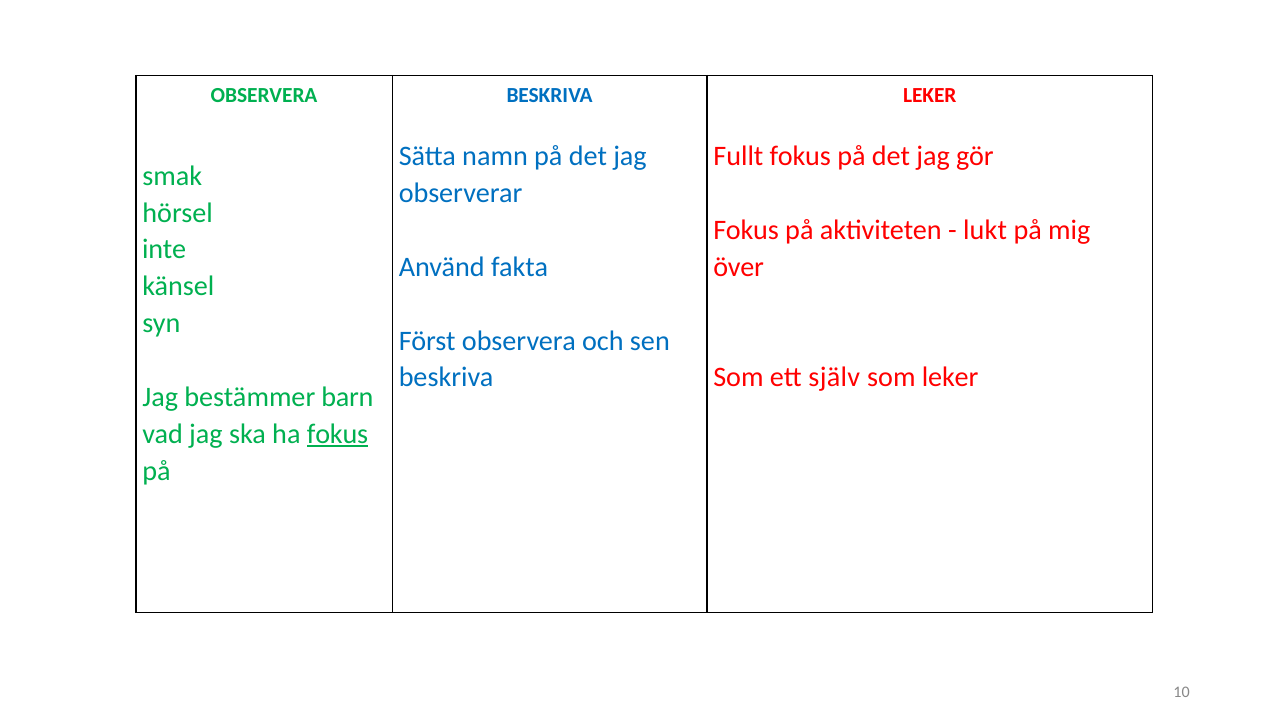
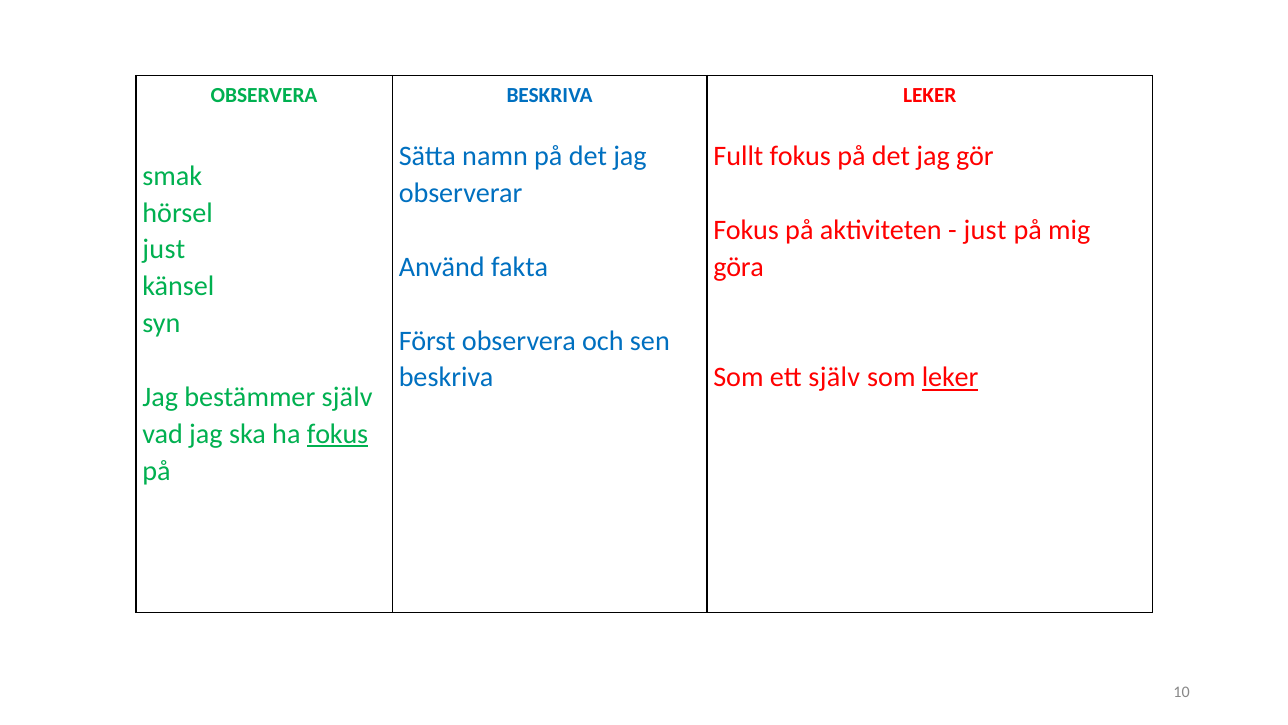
lukt: lukt -> just (985, 230)
inte: inte -> just (164, 249)
över: över -> göra (739, 267)
leker underline: none -> present (950, 377)
bestämmer barn: barn -> själv (347, 397)
